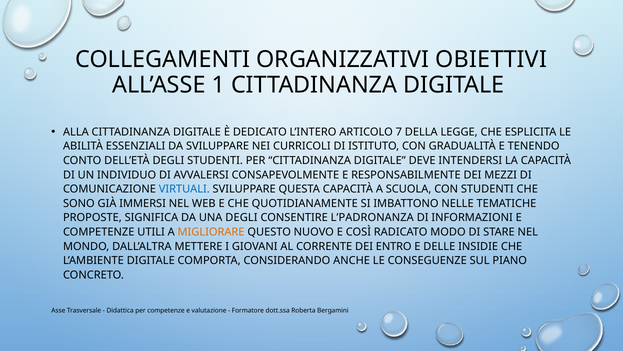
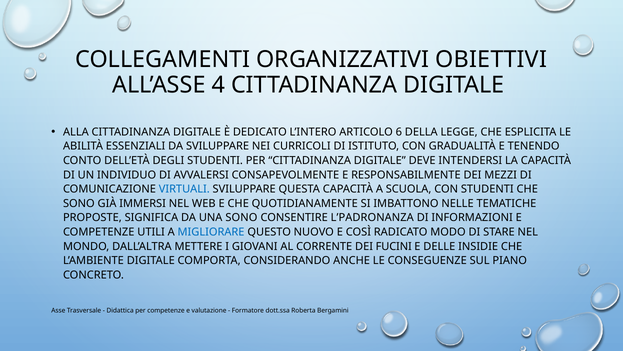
1: 1 -> 4 (218, 85)
7: 7 -> 6 (399, 132)
UNA DEGLI: DEGLI -> SONO (241, 217)
MIGLIORARE colour: orange -> blue (211, 232)
ENTRO: ENTRO -> FUCINI (394, 246)
